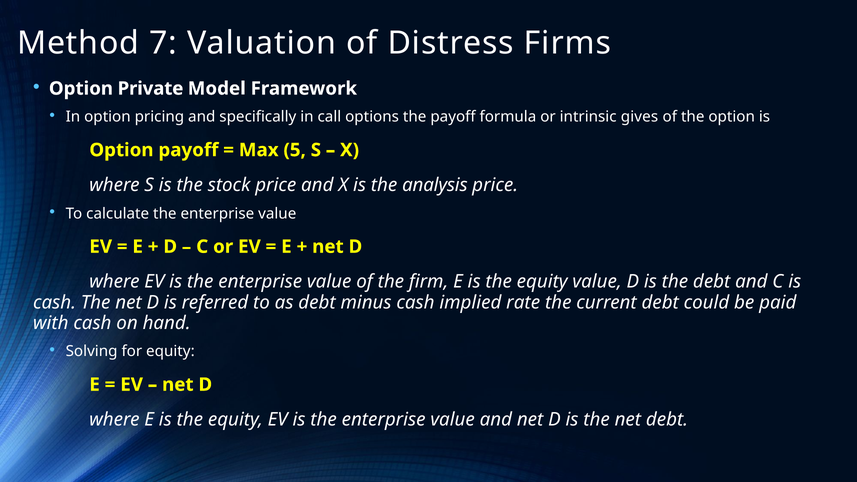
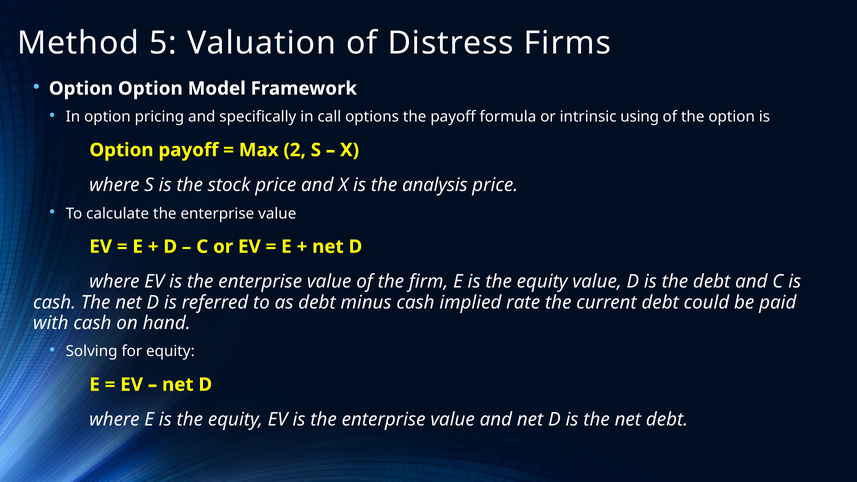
7: 7 -> 5 (163, 43)
Option Private: Private -> Option (150, 89)
gives: gives -> using (640, 117)
5: 5 -> 2 (295, 150)
